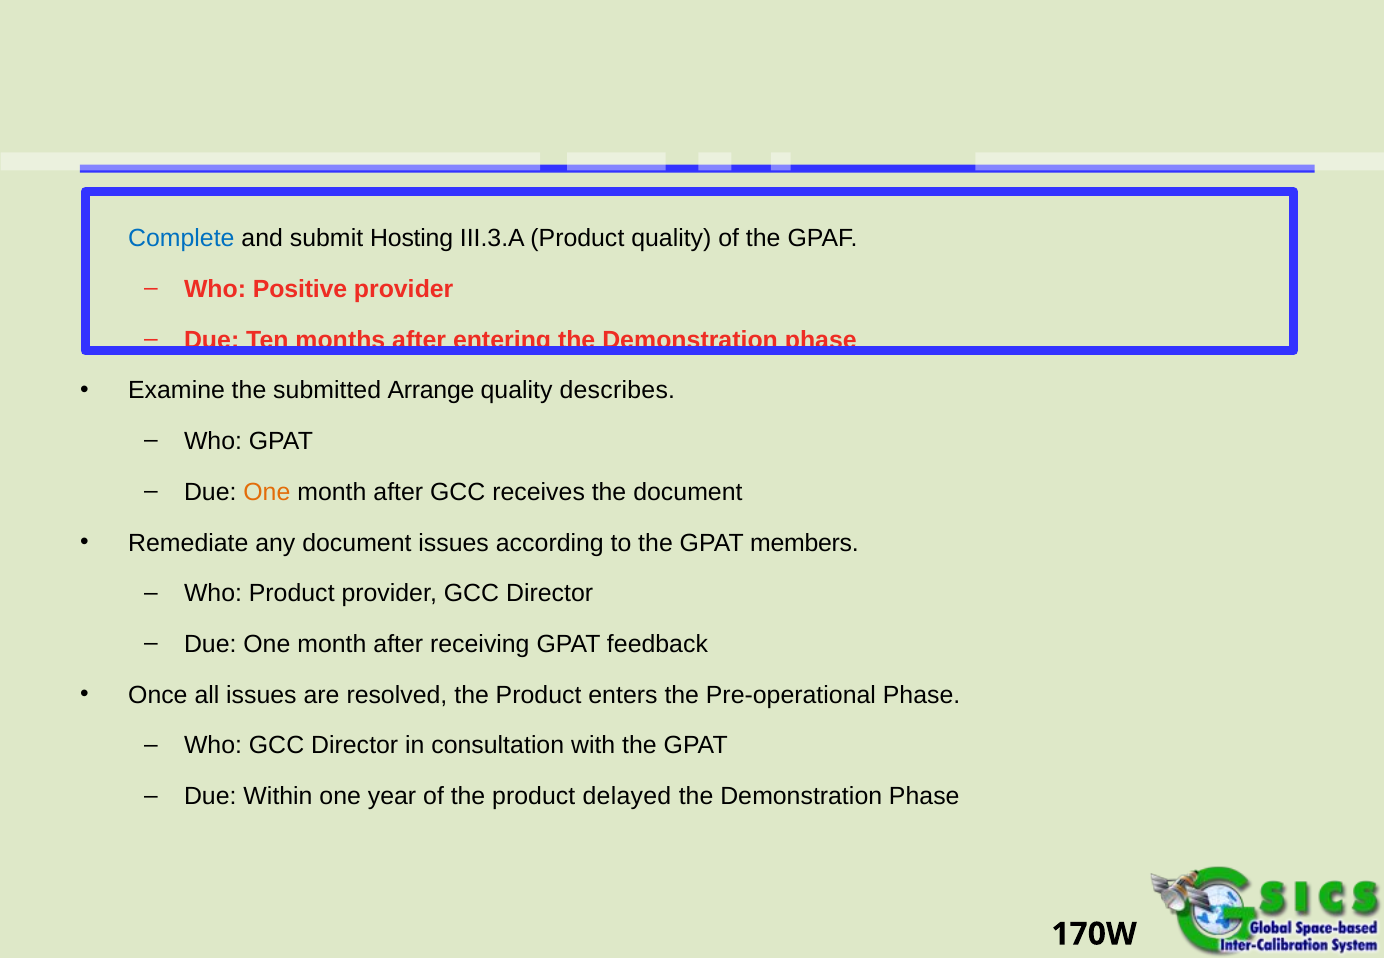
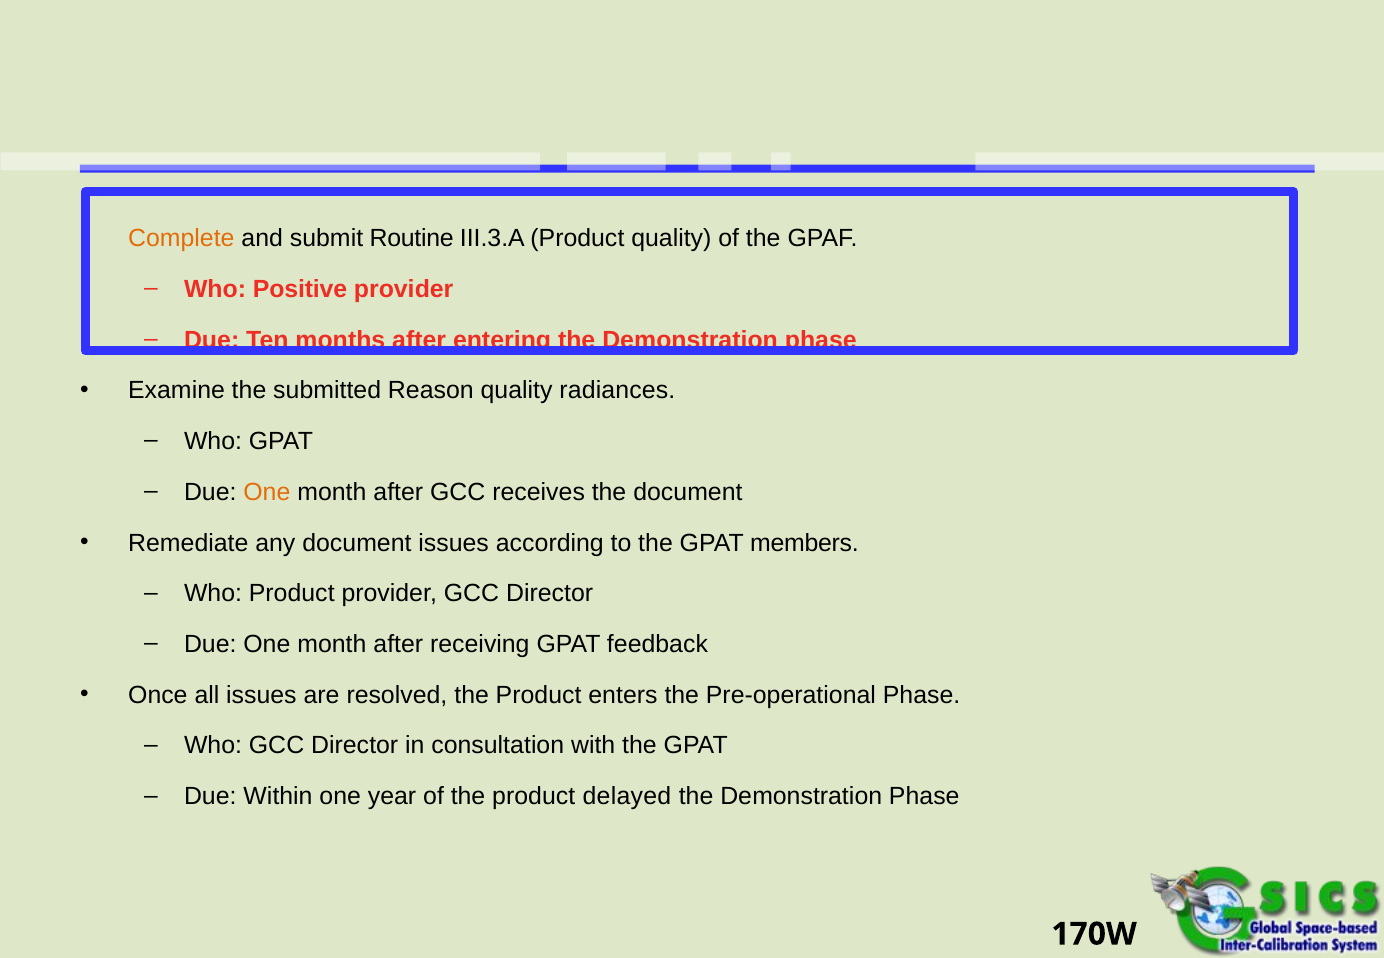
Complete colour: blue -> orange (181, 238)
Hosting: Hosting -> Routine (412, 238)
Arrange: Arrange -> Reason (431, 391)
describes: describes -> radiances (617, 391)
